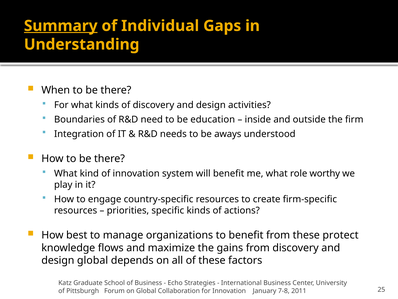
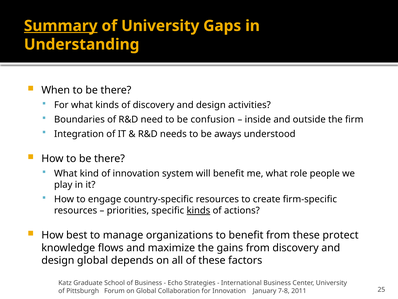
of Individual: Individual -> University (160, 26)
education: education -> confusion (213, 119)
worthy: worthy -> people (325, 173)
kinds underline: none -> present (198, 210)
